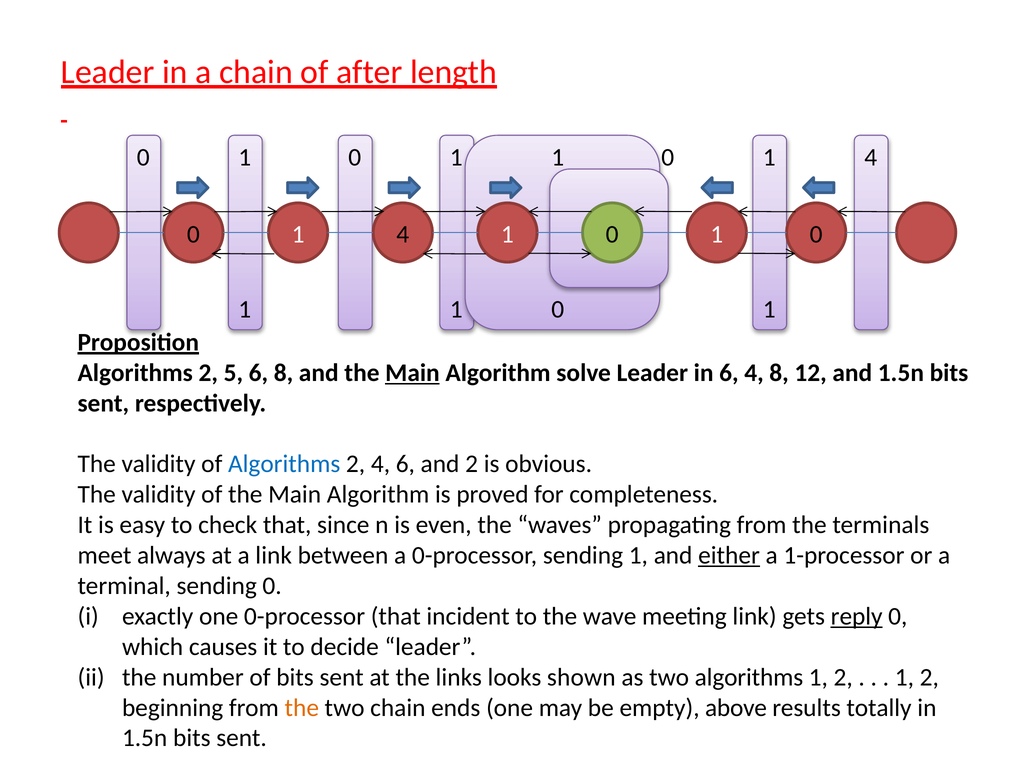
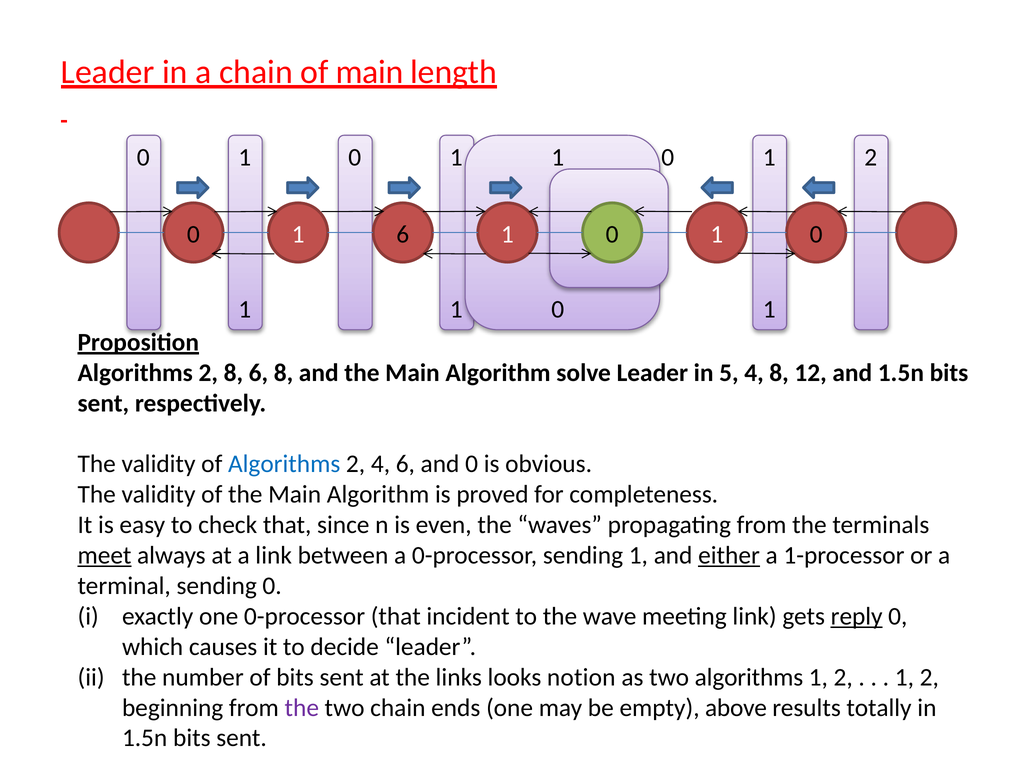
of after: after -> main (370, 72)
4: 4 -> 2 (871, 157)
4: 4 -> 6 (403, 234)
2 5: 5 -> 8 (233, 373)
Main underline: present -> none (412, 373)
in 6: 6 -> 5 (729, 373)
and 2: 2 -> 0 (472, 464)
meet underline: none -> present (105, 556)
shown: shown -> notion (581, 677)
the colour: orange -> purple (302, 708)
